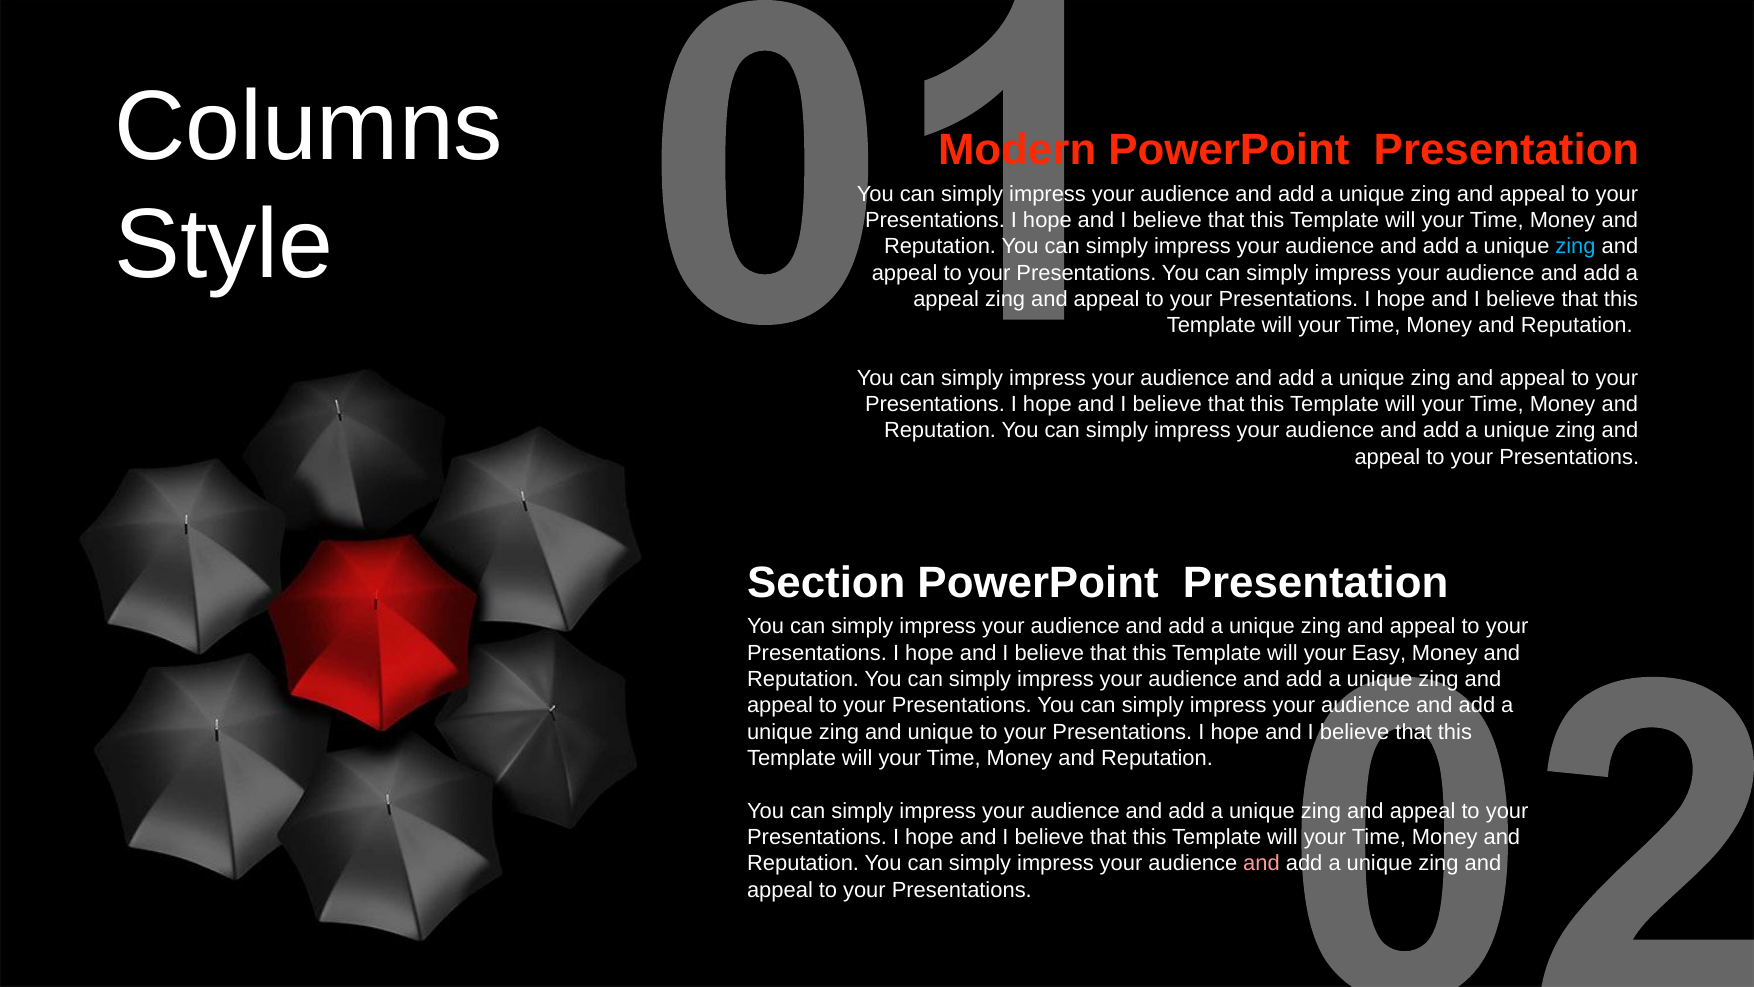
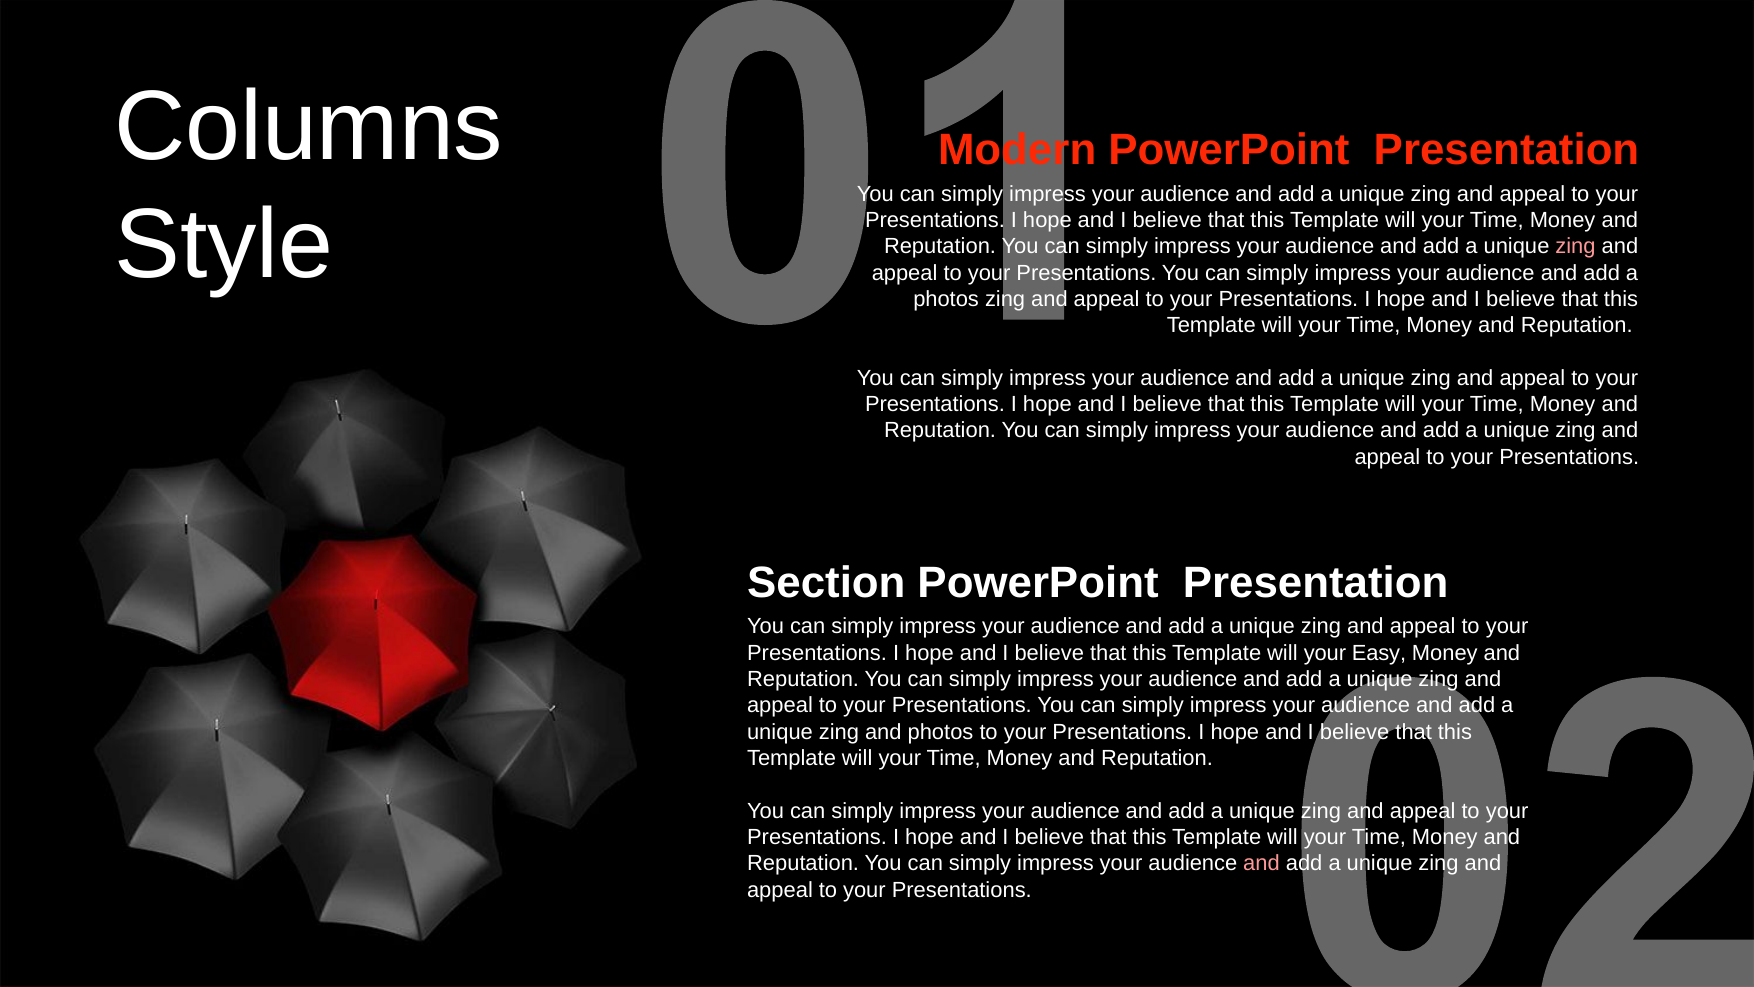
zing colour: light blue -> pink (1575, 246)
appeal: appeal -> photos (946, 299)
and unique: unique -> photos (941, 732)
